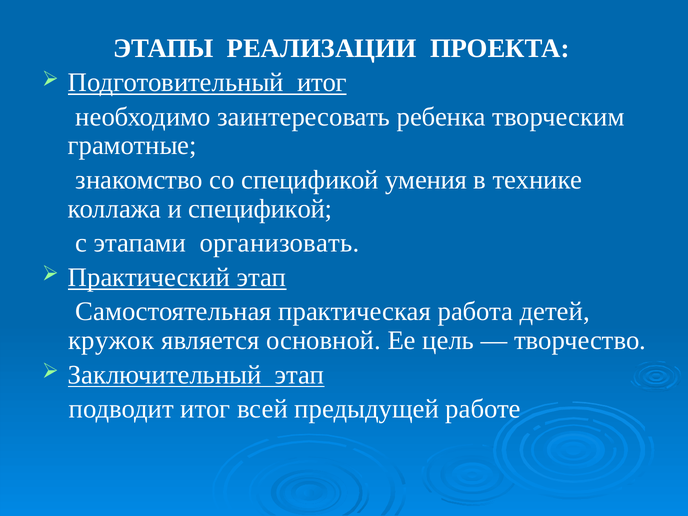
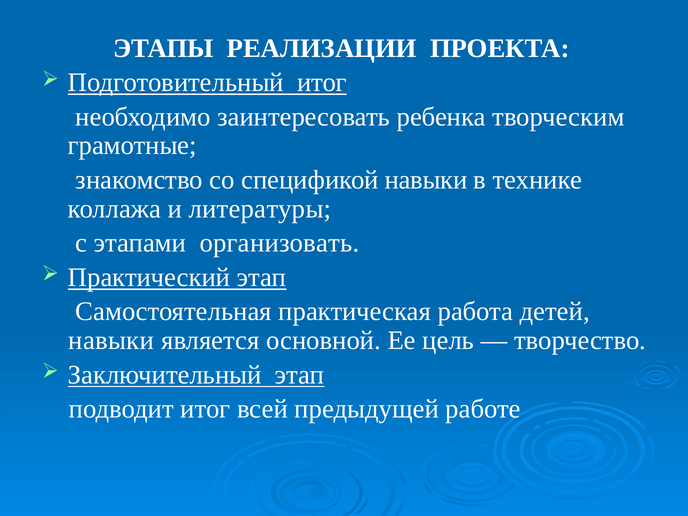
спецификой умения: умения -> навыки (426, 180)
и спецификой: спецификой -> литературы (260, 209)
кружок: кружок -> навыки (111, 340)
